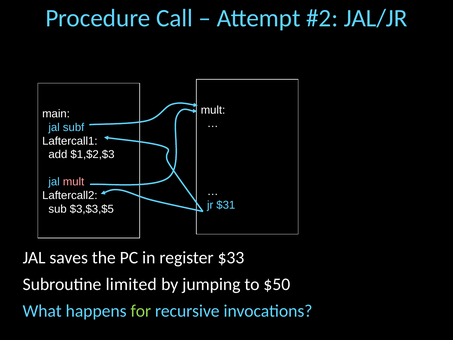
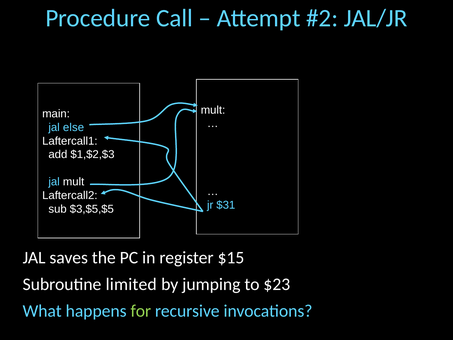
subf: subf -> else (74, 127)
mult colour: pink -> white (74, 182)
$3,$3,$5: $3,$3,$5 -> $3,$5,$5 (92, 209)
$33: $33 -> $15 (231, 258)
$50: $50 -> $23 (277, 284)
